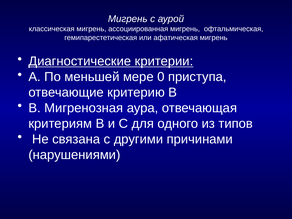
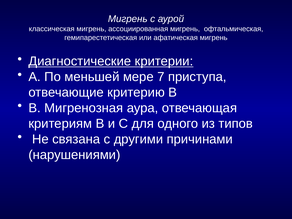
0: 0 -> 7 (161, 77)
